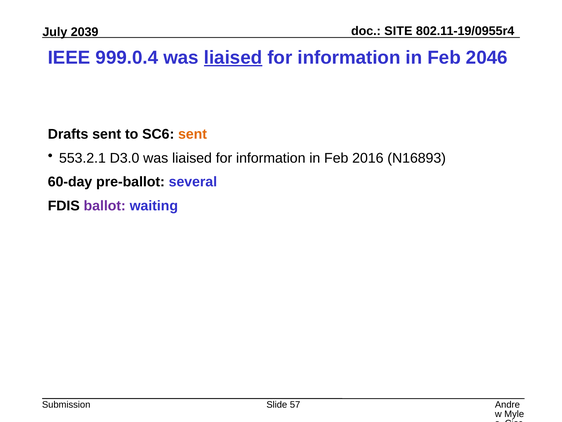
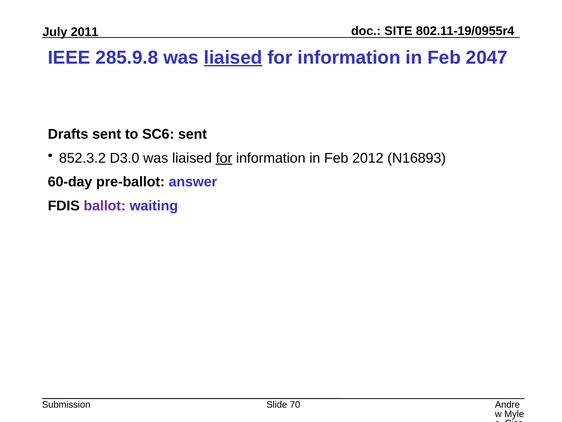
2039: 2039 -> 2011 (85, 32)
999.0.4: 999.0.4 -> 285.9.8 (127, 58)
2046: 2046 -> 2047 (487, 58)
sent colour: orange -> black (193, 134)
553.2.1: 553.2.1 -> 852.3.2 (82, 158)
for underline: none -> present (224, 158)
2016: 2016 -> 2012 (368, 158)
several: several -> answer (193, 182)
57: 57 -> 70 (295, 404)
